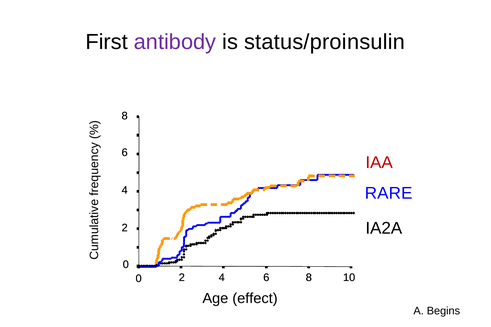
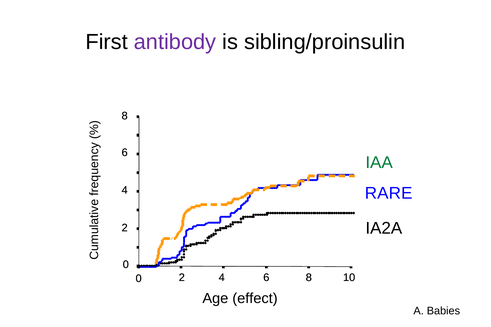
status/proinsulin: status/proinsulin -> sibling/proinsulin (325, 42)
IAA colour: red -> green (379, 163)
Begins: Begins -> Babies (443, 311)
